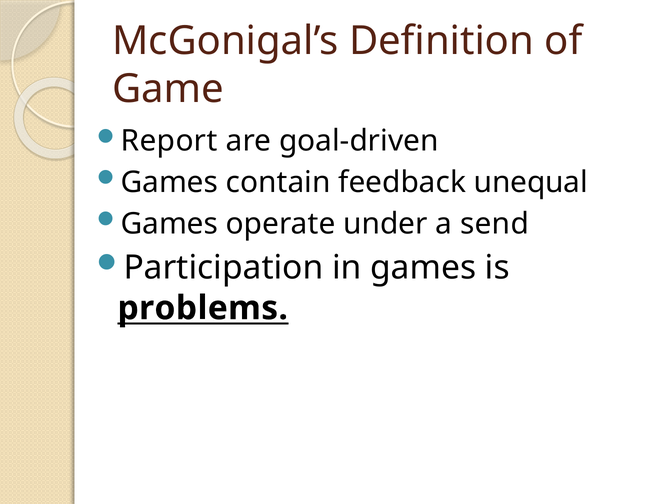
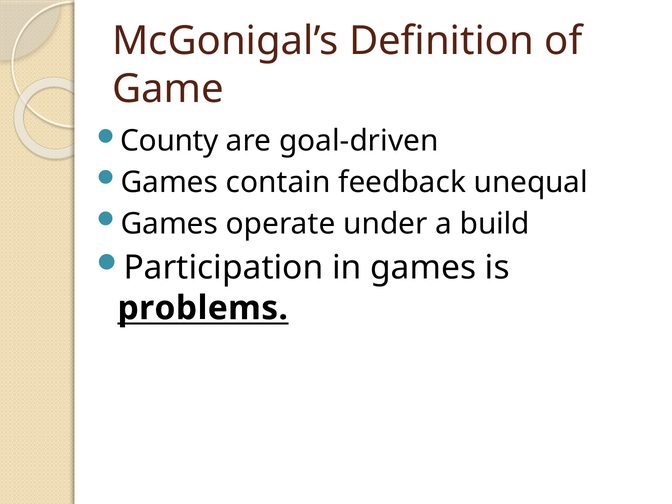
Report: Report -> County (169, 141)
send: send -> build (495, 224)
